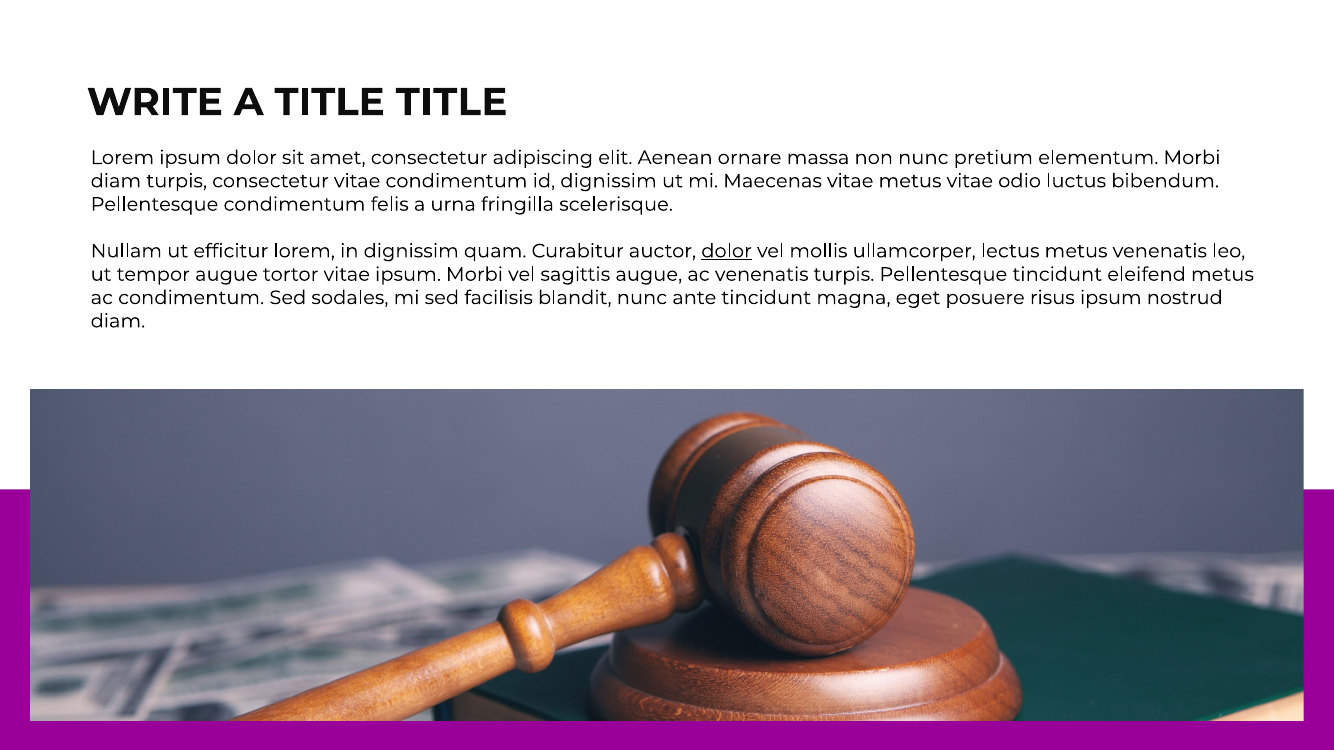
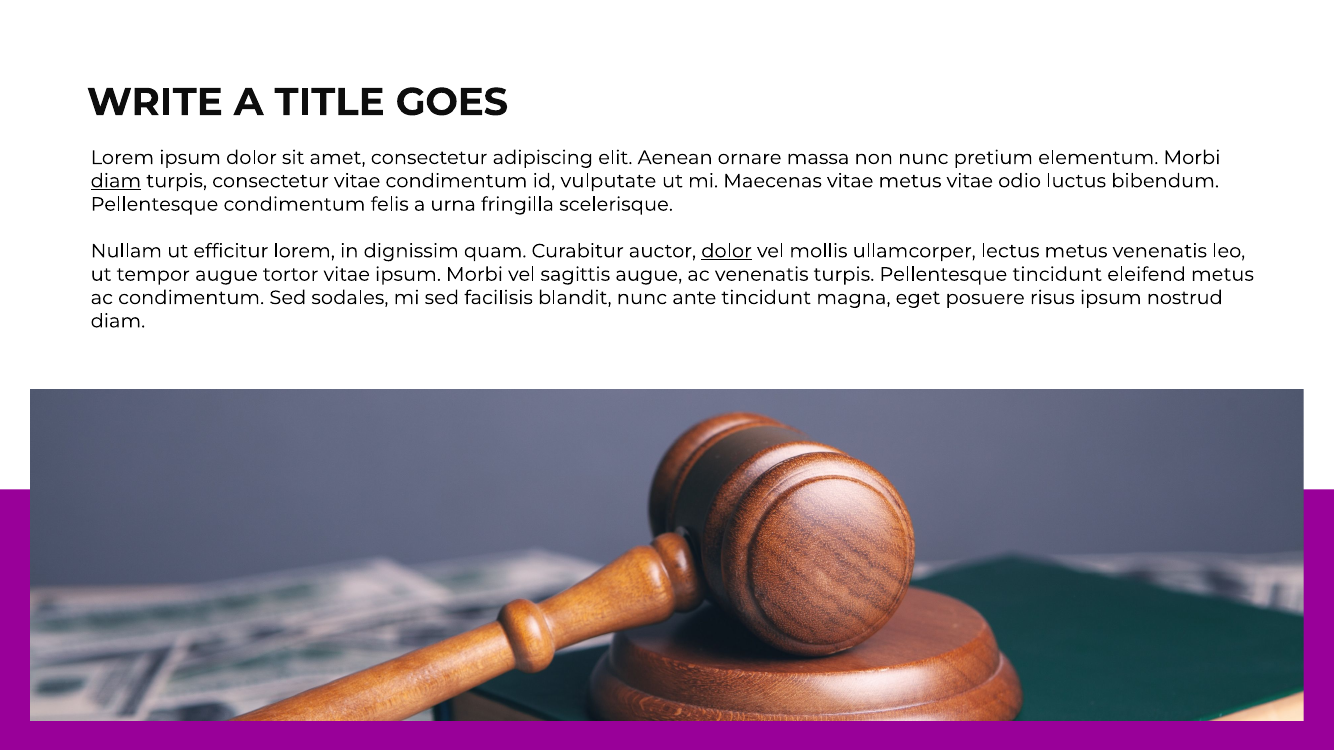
TITLE TITLE: TITLE -> GOES (452, 102)
diam underline: none -> present (116, 181)
id dignissim: dignissim -> vulputate (608, 181)
